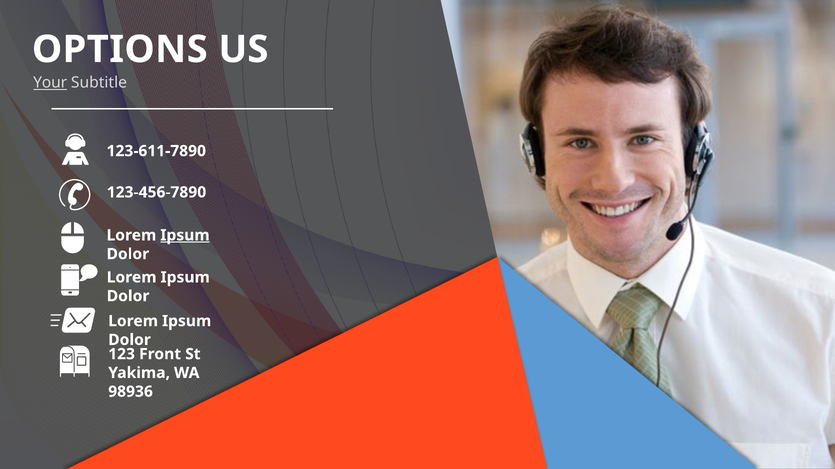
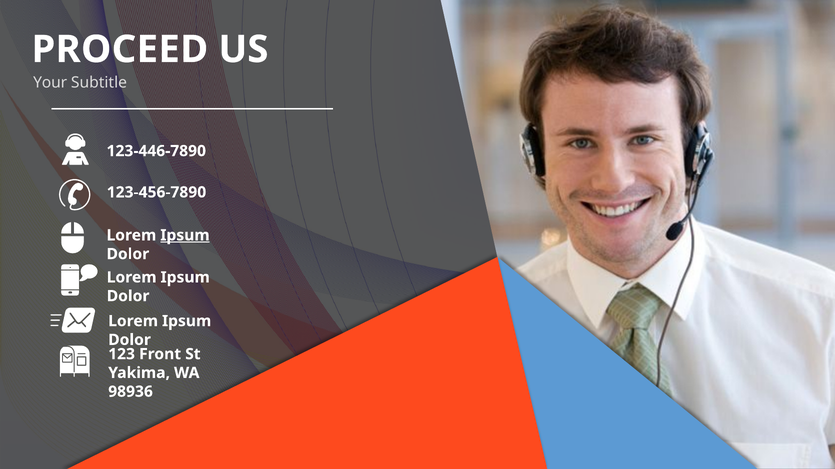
OPTIONS: OPTIONS -> PROCEED (120, 50)
Your underline: present -> none (50, 83)
123-611-7890: 123-611-7890 -> 123-446-7890 (156, 151)
